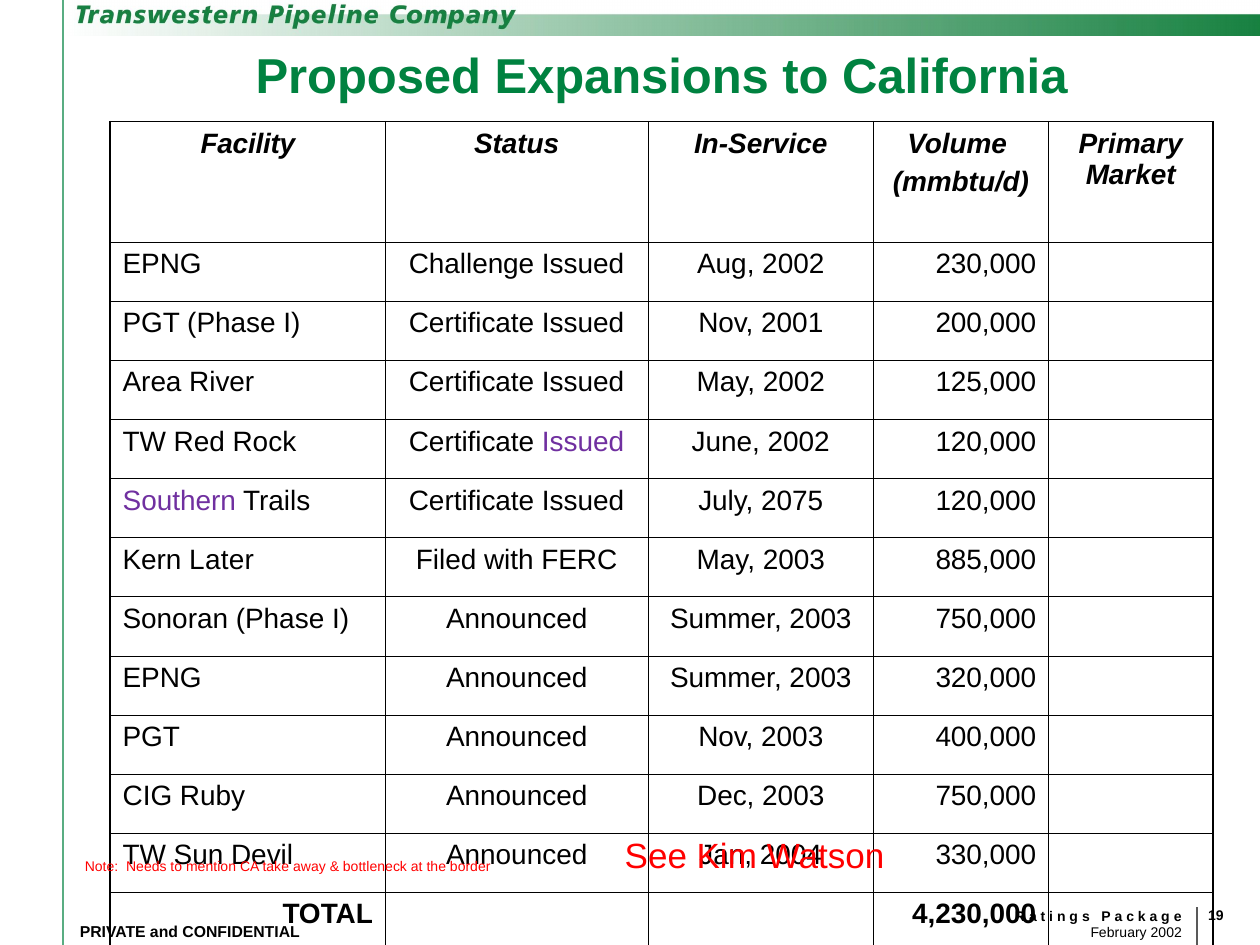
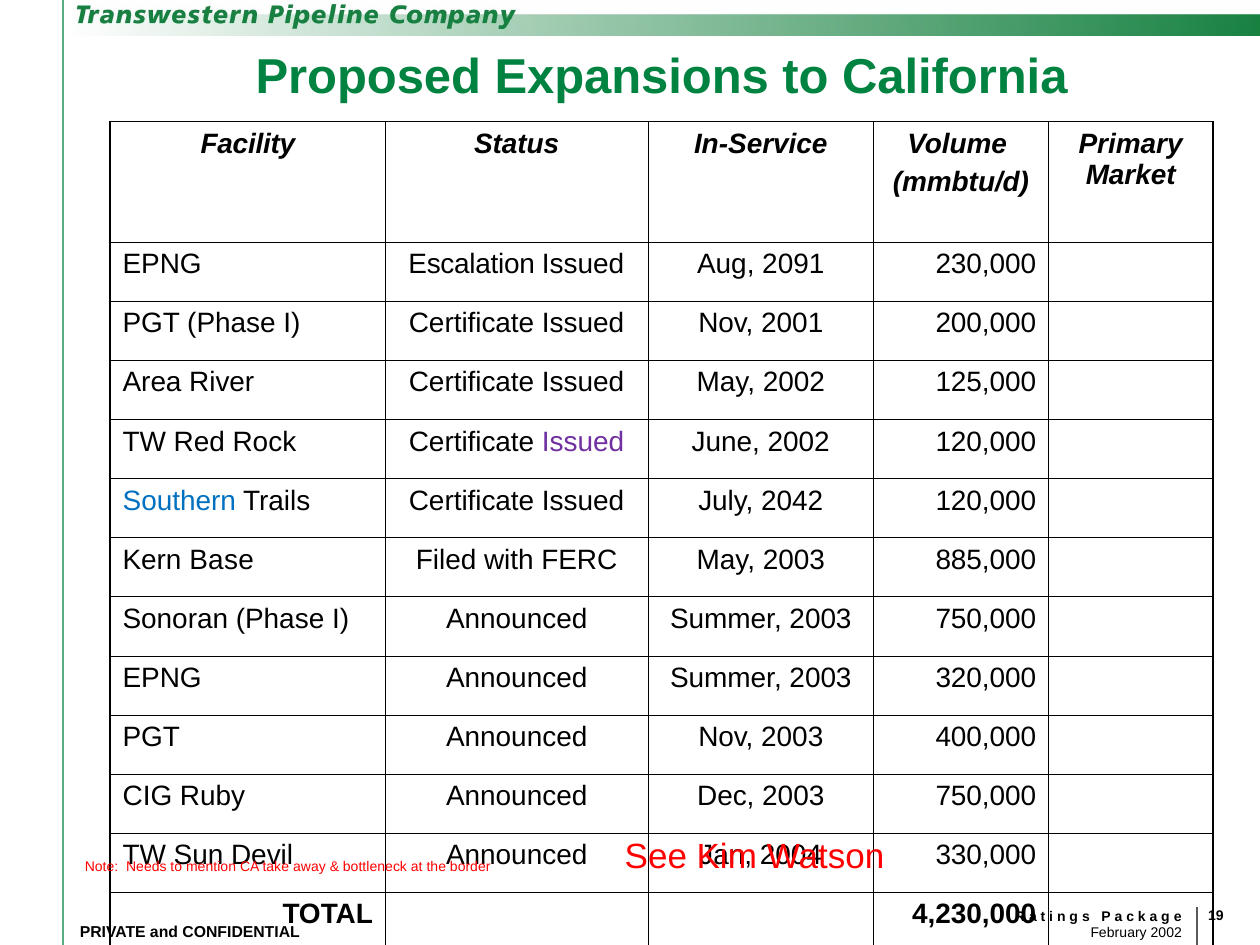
Challenge: Challenge -> Escalation (472, 265)
Aug 2002: 2002 -> 2091 (793, 265)
Southern colour: purple -> blue (179, 501)
2075: 2075 -> 2042 (792, 501)
Later: Later -> Base (222, 560)
